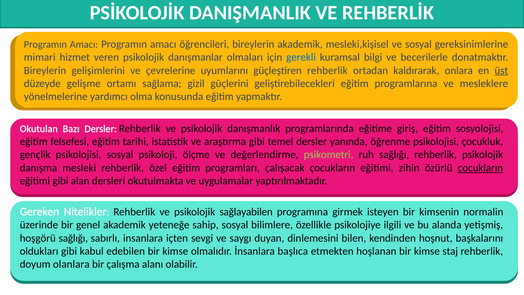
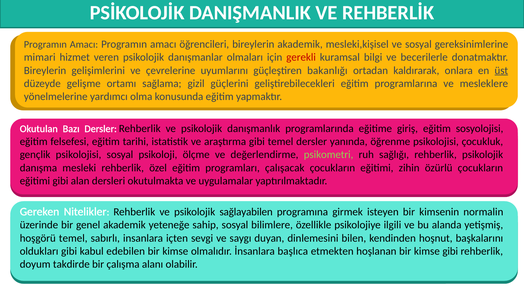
gerekli colour: blue -> red (301, 57)
güçleştiren rehberlik: rehberlik -> bakanlığı (327, 70)
çocukların underline: present -> none (480, 168)
hoşgörü sağlığı: sağlığı -> temel (73, 238)
kimse staj: staj -> gibi (450, 251)
olanlara: olanlara -> takdirde (71, 264)
